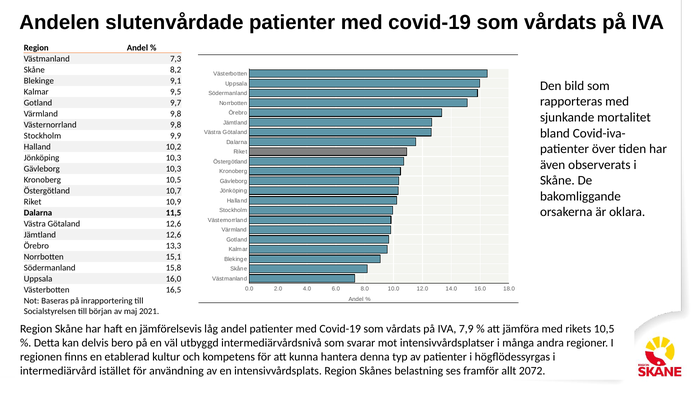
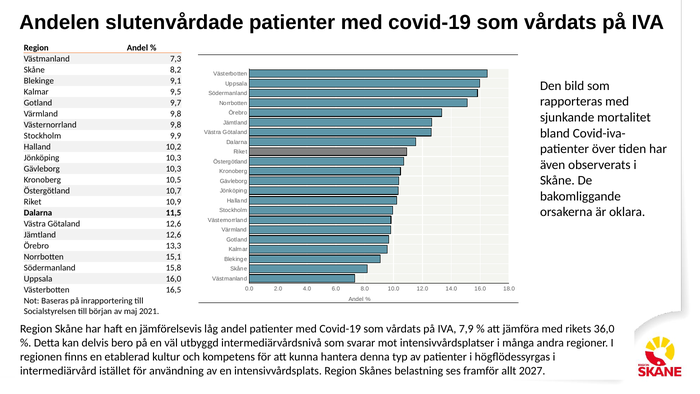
rikets 10,5: 10,5 -> 36,0 (604, 329)
2072: 2072 -> 2027 (532, 371)
